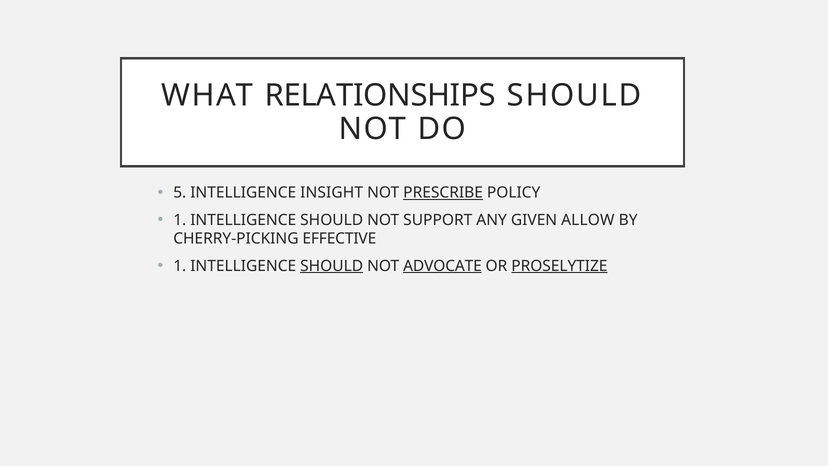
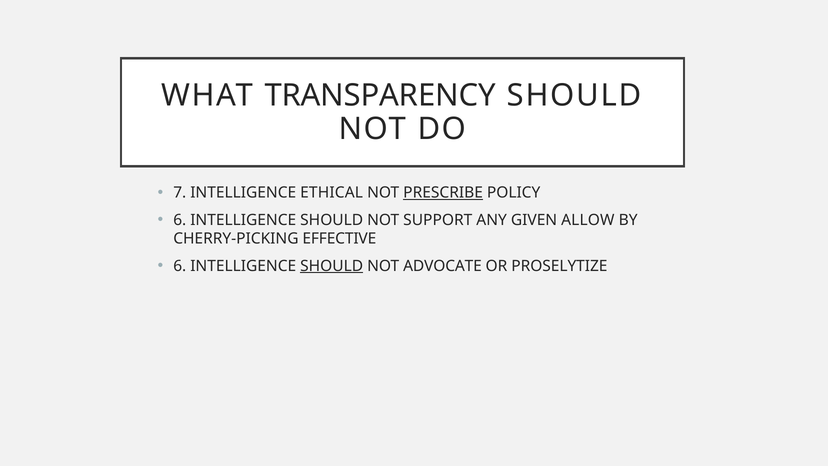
RELATIONSHIPS: RELATIONSHIPS -> TRANSPARENCY (380, 95)
5: 5 -> 7 (180, 193)
INSIGHT: INSIGHT -> ETHICAL (332, 193)
1: 1 -> 6 (180, 220)
1: 1 -> 6 (180, 266)
ADVOCATE underline: present -> none (442, 266)
PROSELYTIZE underline: present -> none (559, 266)
